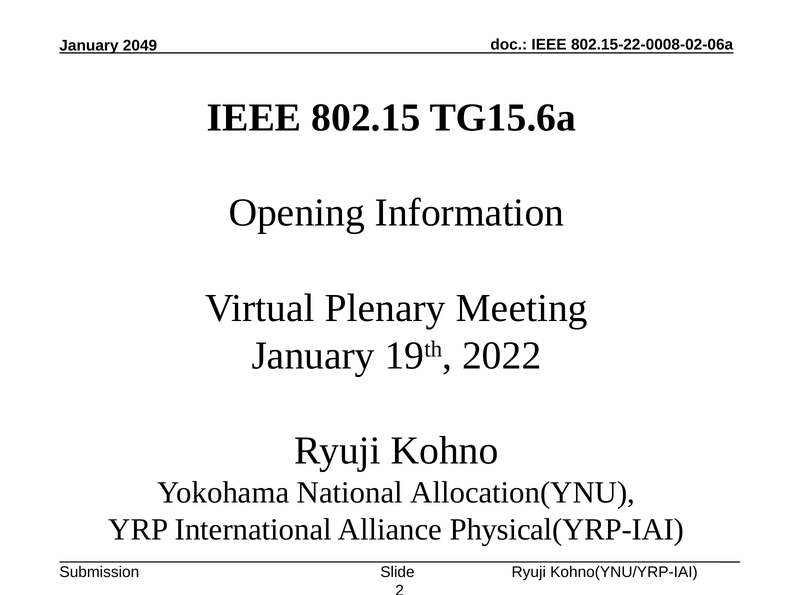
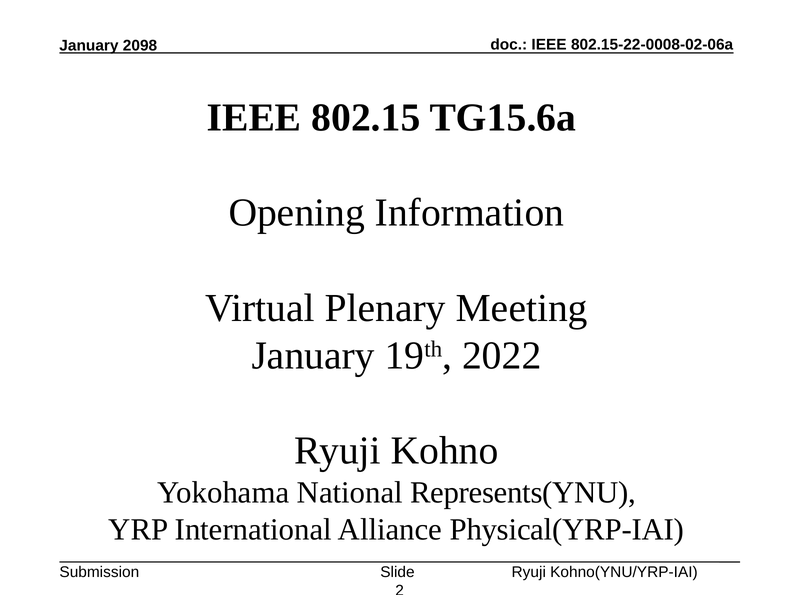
2049: 2049 -> 2098 (140, 46)
Allocation(YNU: Allocation(YNU -> Represents(YNU (523, 492)
